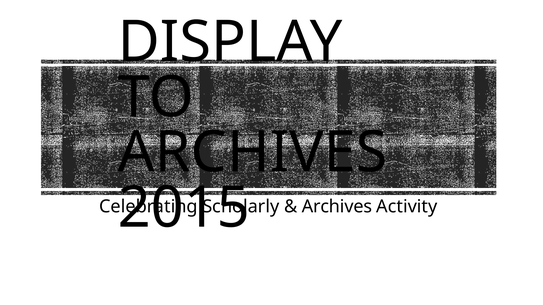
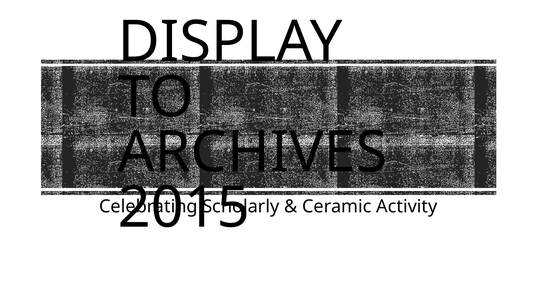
Archives: Archives -> Ceramic (337, 207)
